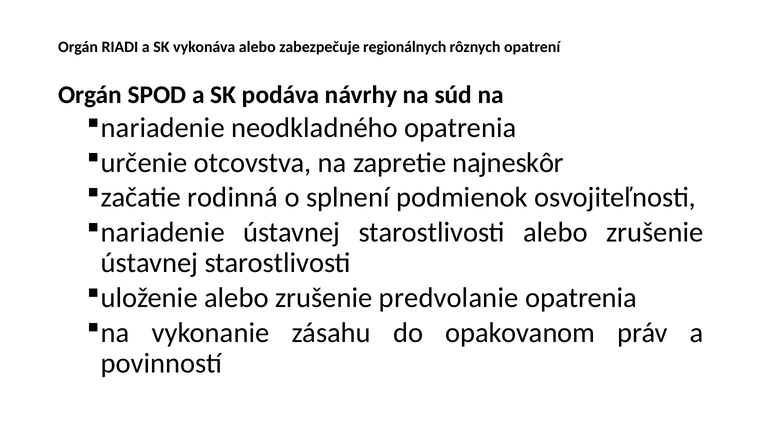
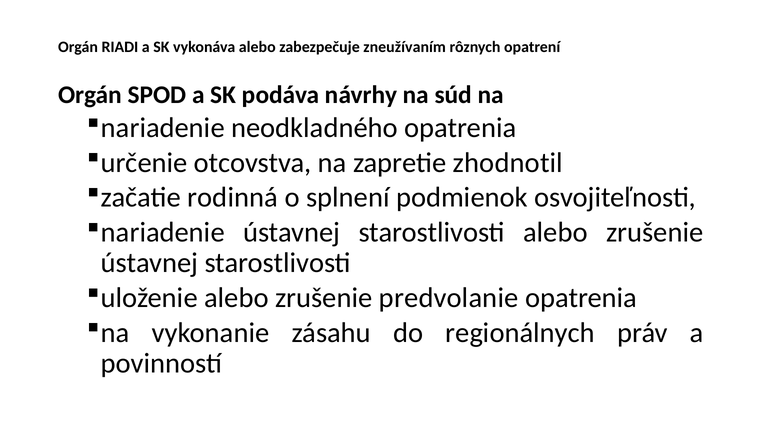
regionálnych: regionálnych -> zneužívaním (405, 47)
najneskôr: najneskôr -> zhodnotil (508, 163)
opakovanom: opakovanom -> regionálnych (520, 333)
